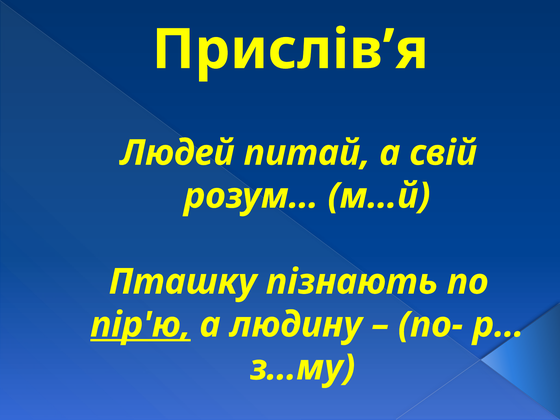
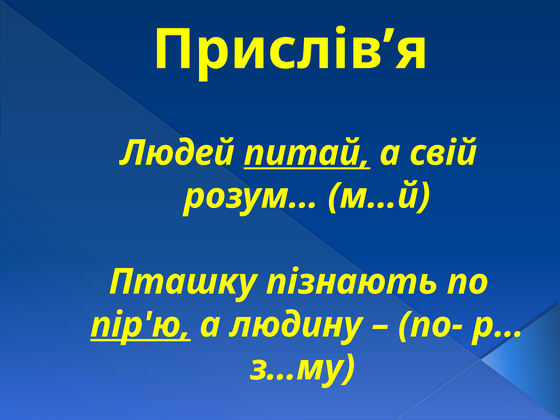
питай underline: none -> present (307, 153)
